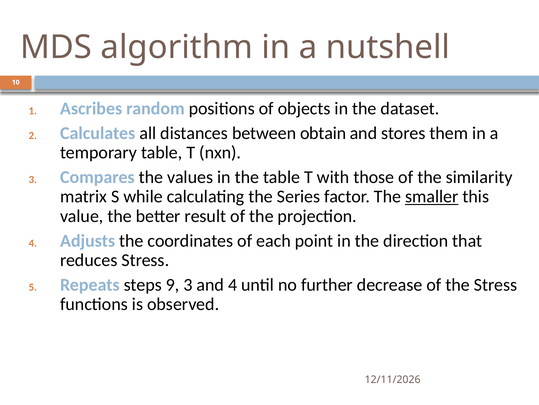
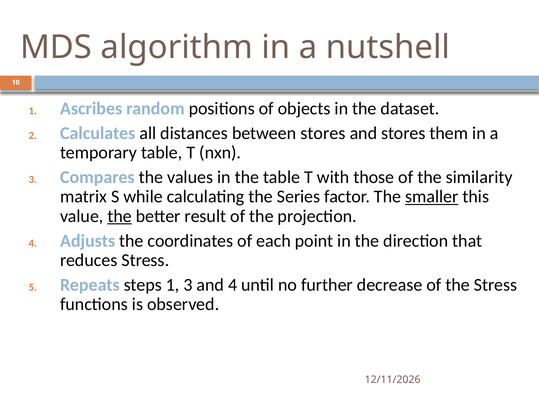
between obtain: obtain -> stores (323, 133)
the underline: none -> present (120, 216)
steps 9: 9 -> 1 (173, 284)
